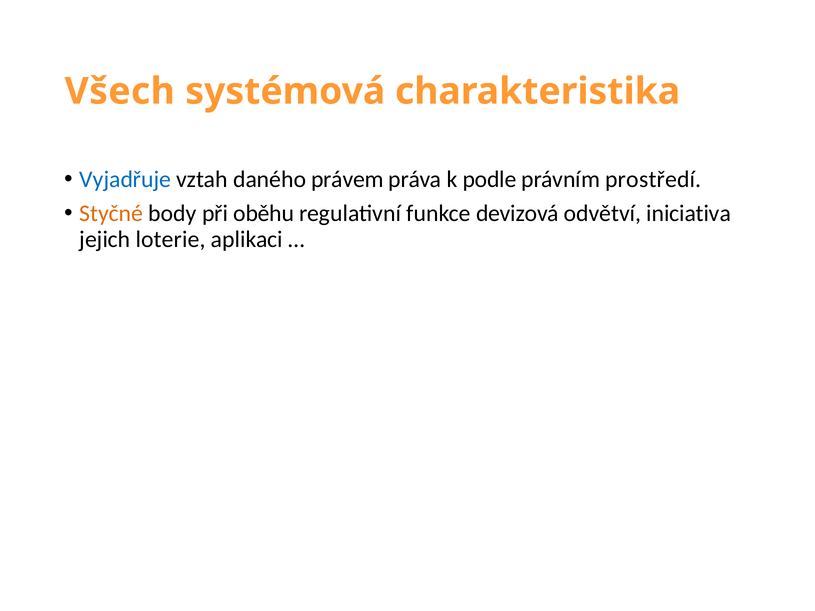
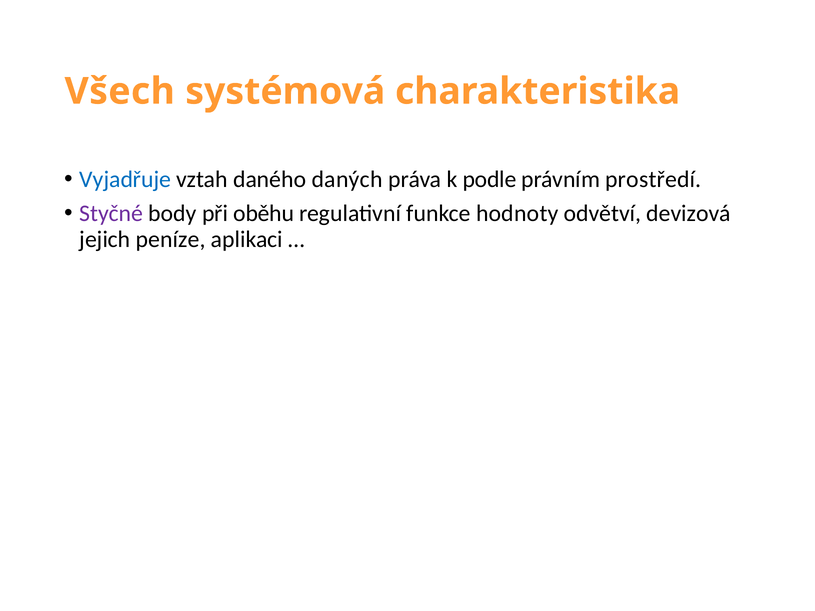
právem: právem -> daných (347, 179)
Styčné colour: orange -> purple (111, 214)
devizová: devizová -> hodnoty (517, 214)
iniciativa: iniciativa -> devizová (689, 214)
loterie: loterie -> peníze (171, 239)
